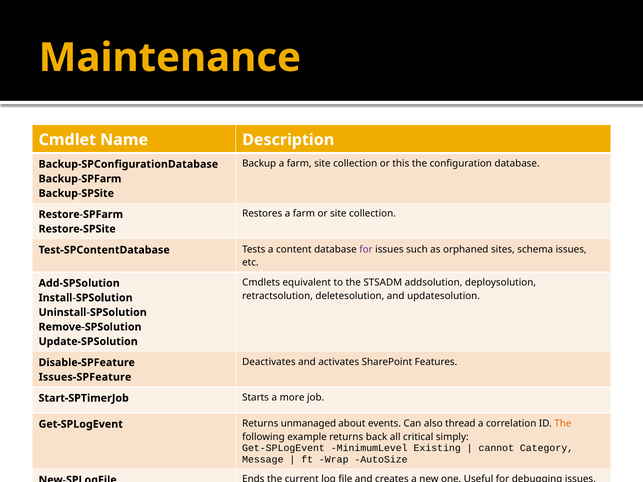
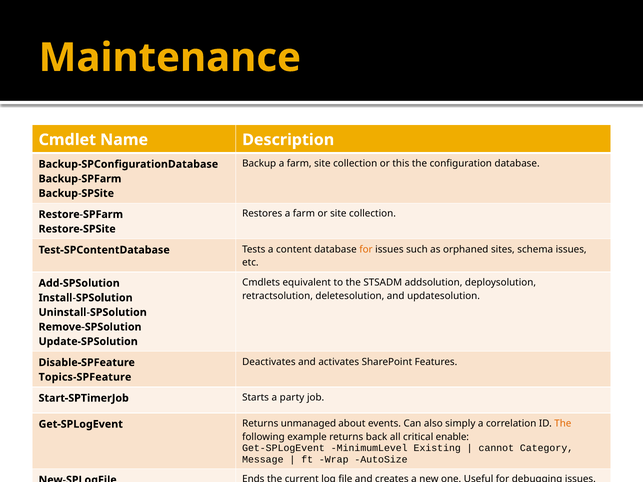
for colour: purple -> orange (366, 249)
Issues-SPFeature: Issues-SPFeature -> Topics-SPFeature (85, 377)
more: more -> party (292, 398)
thread: thread -> simply (460, 424)
simply: simply -> enable (452, 437)
